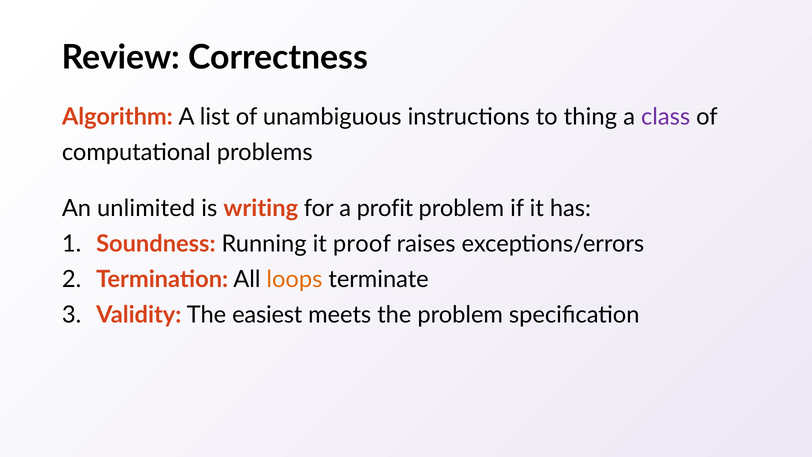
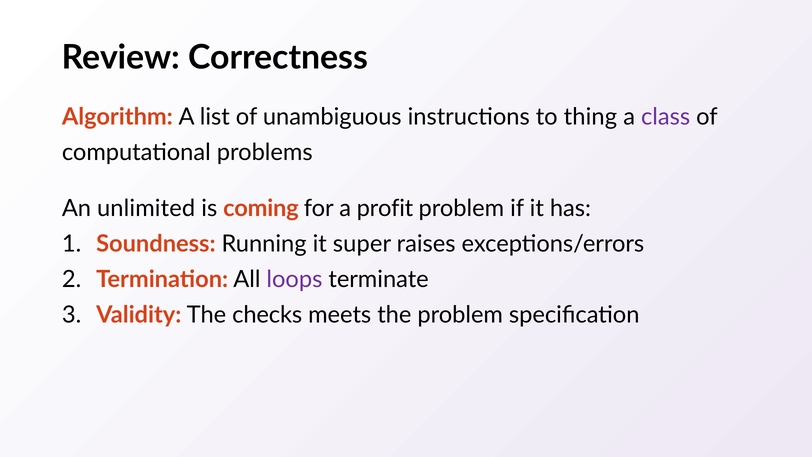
writing: writing -> coming (261, 208)
proof: proof -> super (362, 244)
loops colour: orange -> purple (294, 279)
easiest: easiest -> checks (267, 315)
